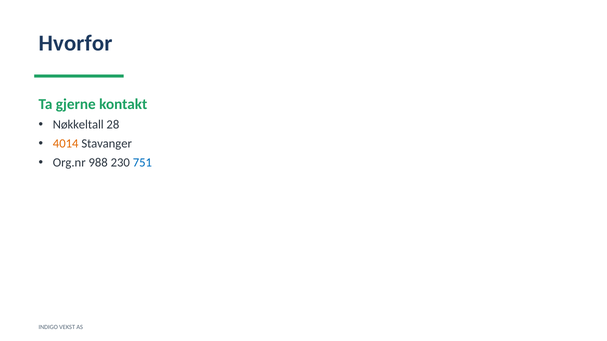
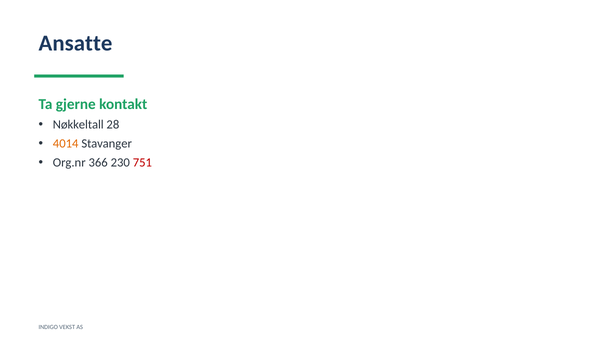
Hvorfor: Hvorfor -> Ansatte (76, 43)
988: 988 -> 366 (98, 163)
751 colour: blue -> red (142, 163)
